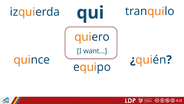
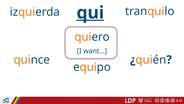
qui underline: none -> present (90, 13)
